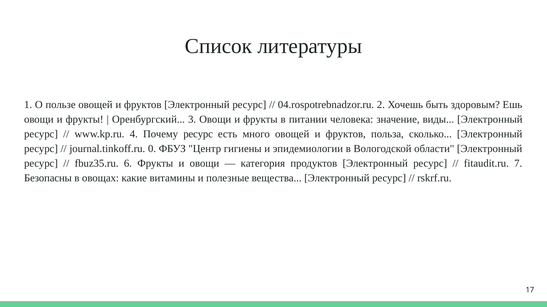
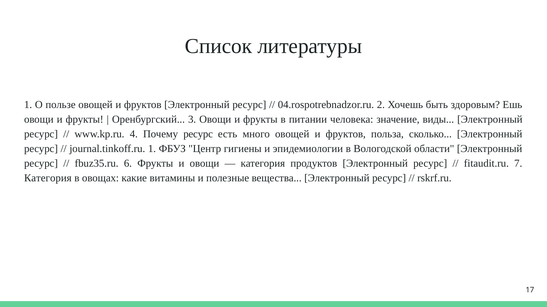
journal.tinkoff.ru 0: 0 -> 1 (152, 149)
Безопасны: Безопасны -> Категория (48, 178)
